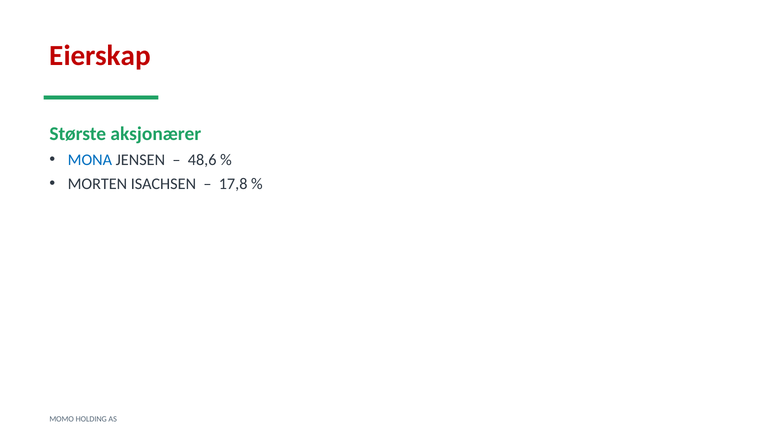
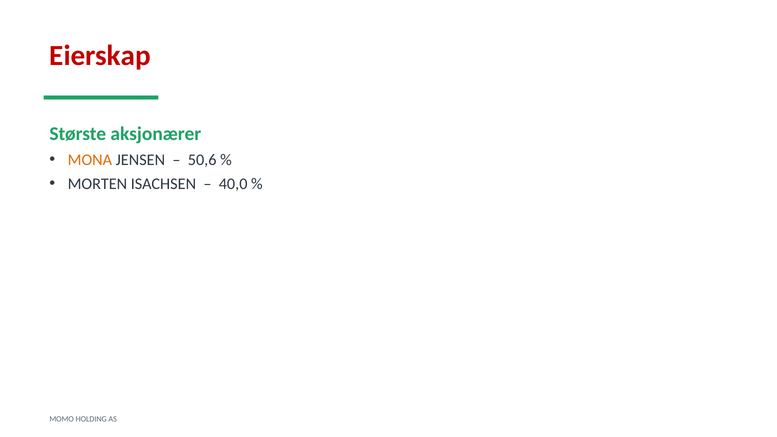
MONA colour: blue -> orange (90, 160)
48,6: 48,6 -> 50,6 (202, 160)
17,8: 17,8 -> 40,0 (233, 184)
